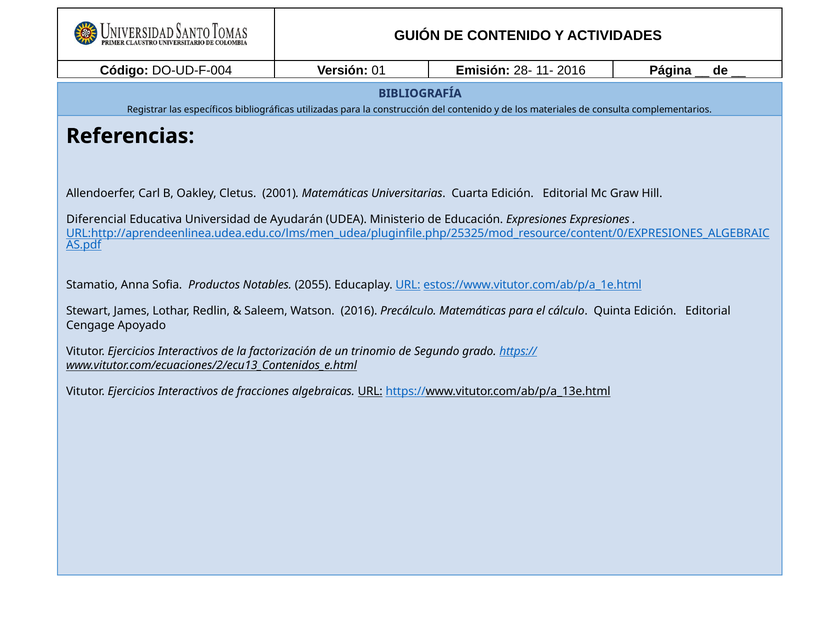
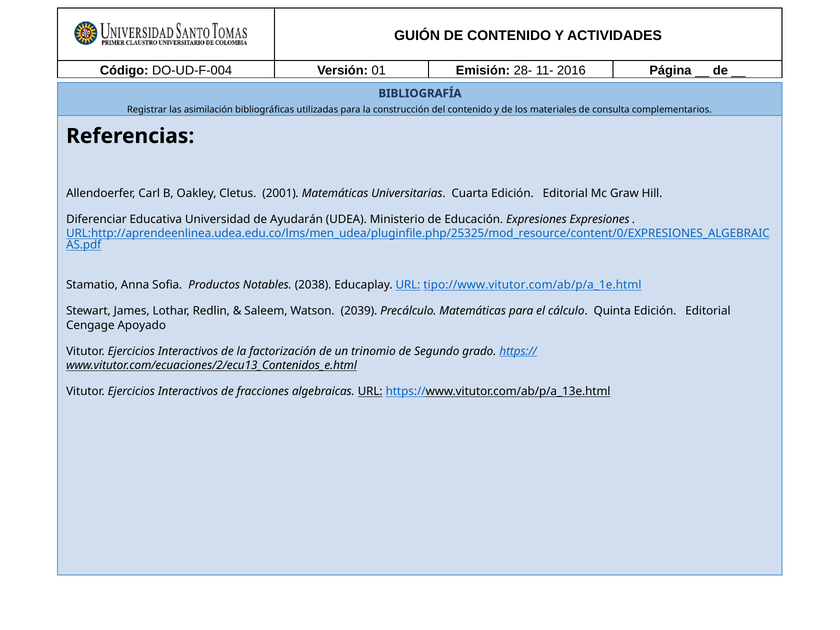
específicos: específicos -> asimilación (208, 110)
Diferencial: Diferencial -> Diferenciar (96, 219)
2055: 2055 -> 2038 (313, 285)
estos://www.vitutor.com/ab/p/a_1e.html: estos://www.vitutor.com/ab/p/a_1e.html -> tipo://www.vitutor.com/ab/p/a_1e.html (532, 285)
Watson 2016: 2016 -> 2039 (359, 311)
